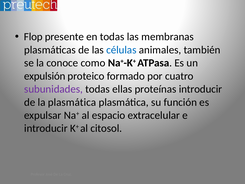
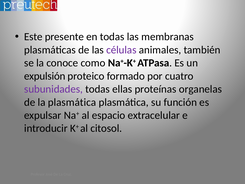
Flop: Flop -> Este (33, 37)
células colour: blue -> purple (121, 50)
proteínas introducir: introducir -> organelas (200, 89)
